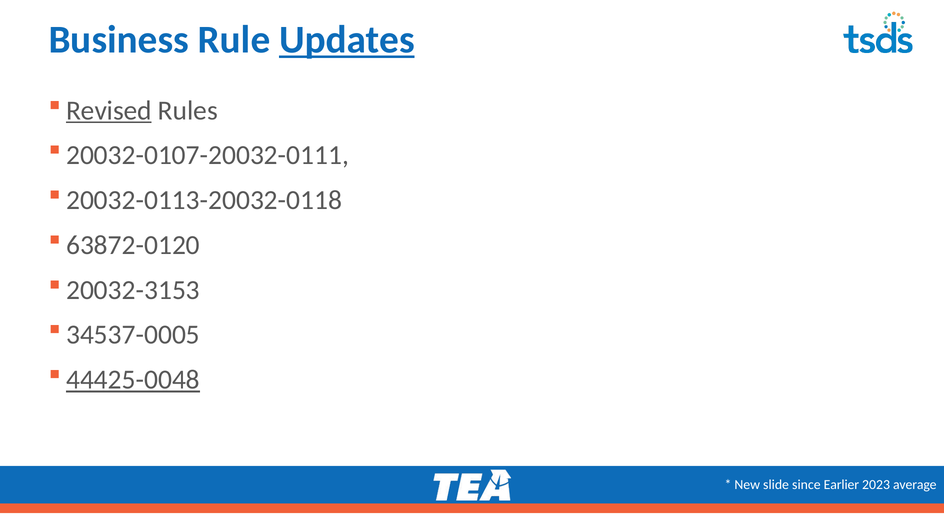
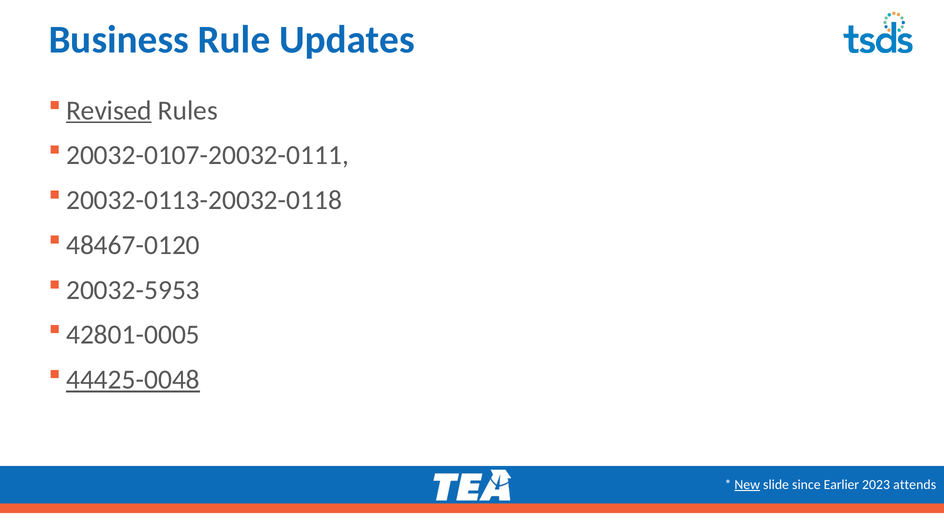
Updates underline: present -> none (347, 40)
63872-0120: 63872-0120 -> 48467-0120 (133, 245)
20032-3153: 20032-3153 -> 20032-5953 (133, 290)
34537-0005: 34537-0005 -> 42801-0005 (133, 335)
New underline: none -> present (747, 485)
average: average -> attends (915, 485)
